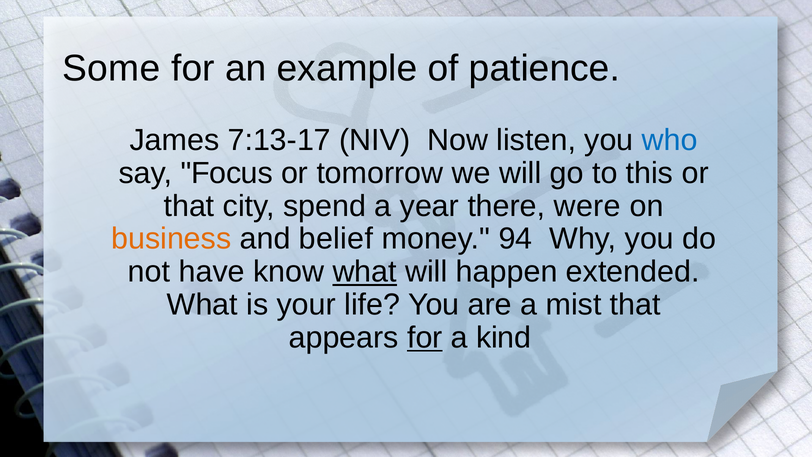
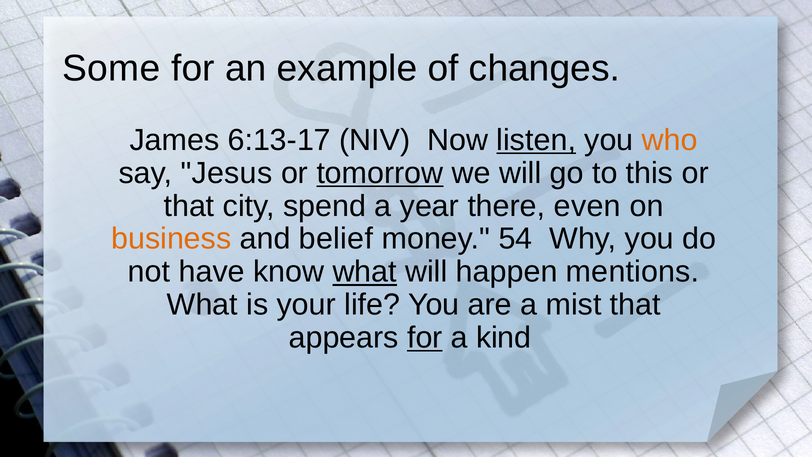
patience: patience -> changes (544, 68)
7:13-17: 7:13-17 -> 6:13-17 (279, 140)
listen underline: none -> present (536, 140)
who colour: blue -> orange (670, 140)
Focus: Focus -> Jesus (226, 173)
tomorrow underline: none -> present (380, 173)
were: were -> even (587, 206)
94: 94 -> 54 (515, 239)
extended: extended -> mentions (633, 272)
